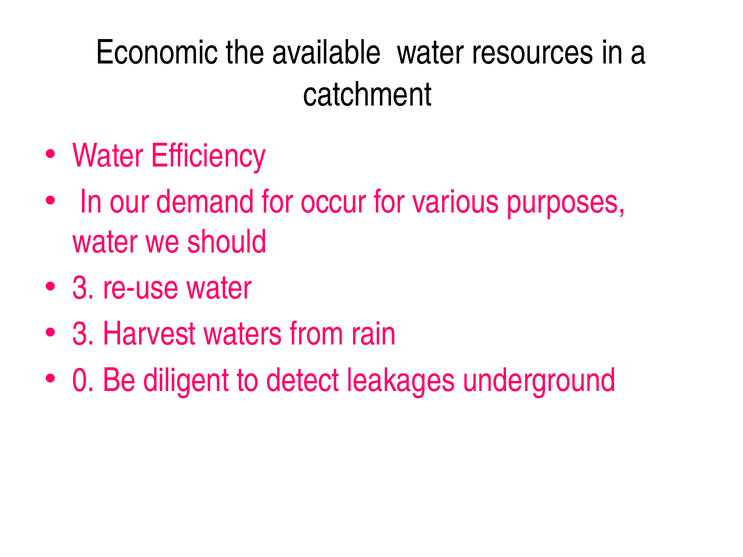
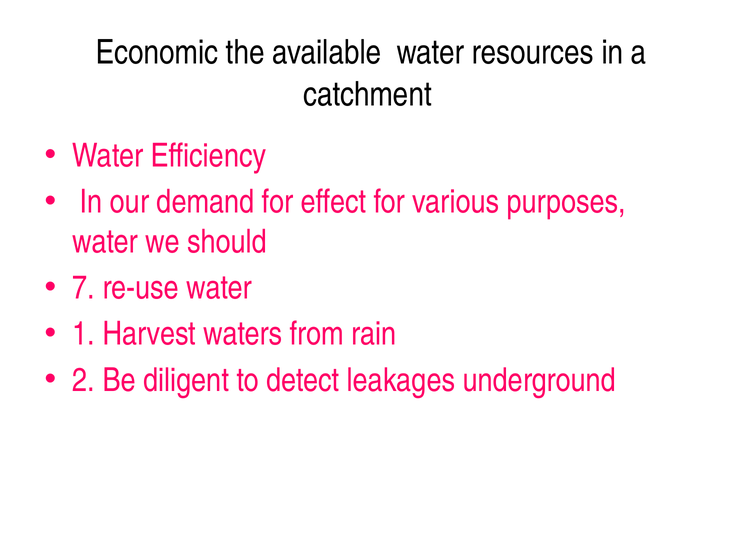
occur: occur -> effect (333, 202)
3: 3 -> 7 (84, 288)
3: 3 -> 1 (84, 334)
0: 0 -> 2 (84, 380)
